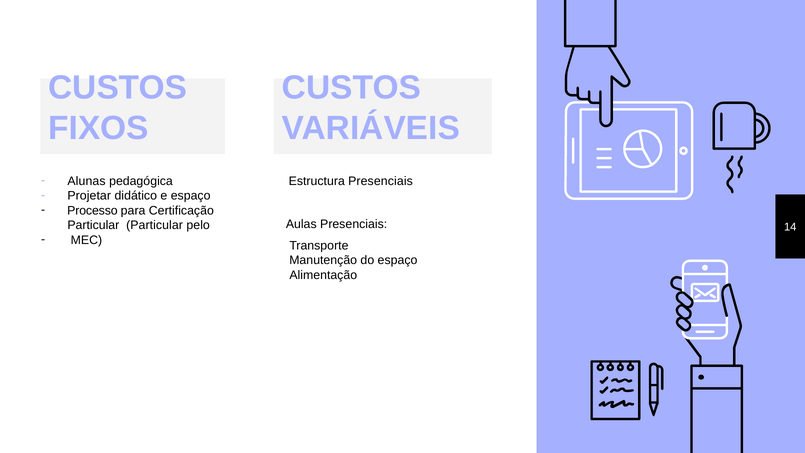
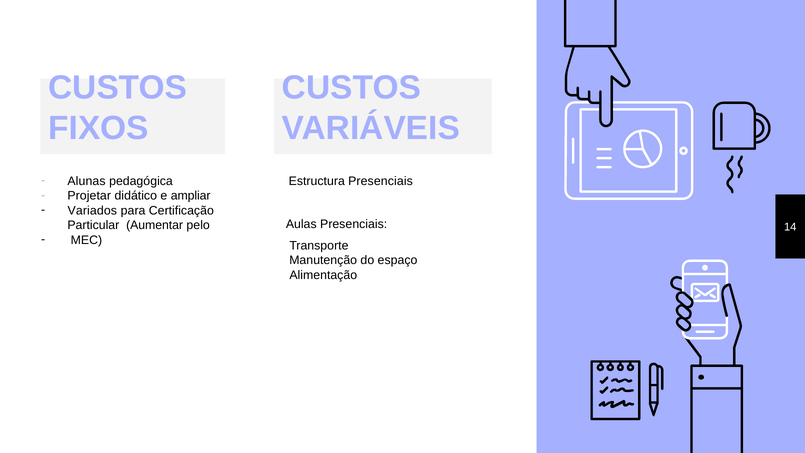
e espaço: espaço -> ampliar (191, 196)
Processo: Processo -> Variados (92, 210)
Particular Particular: Particular -> Aumentar (155, 225)
